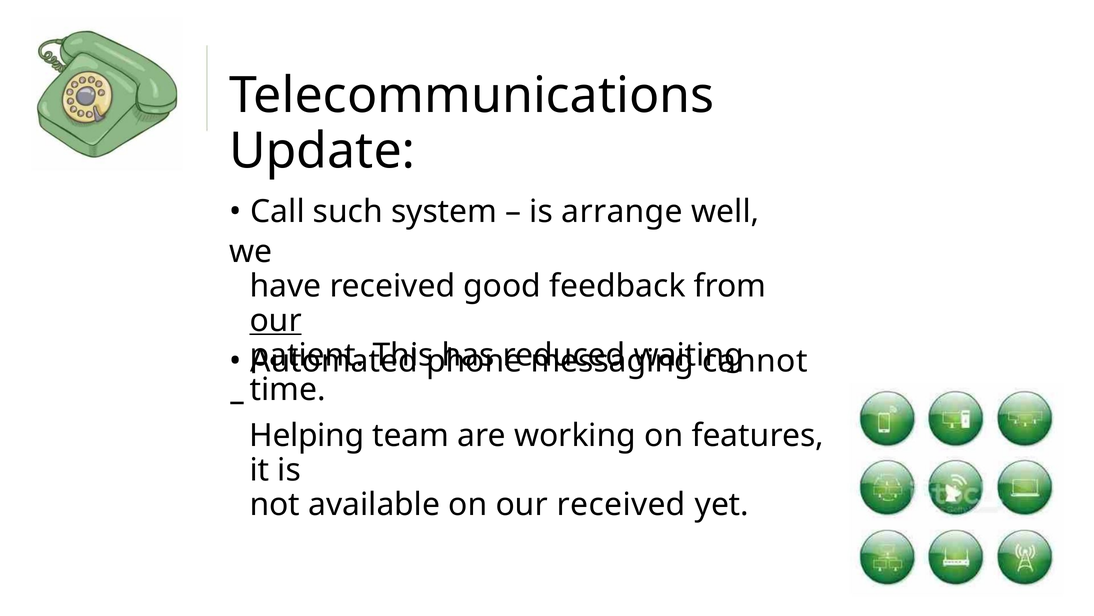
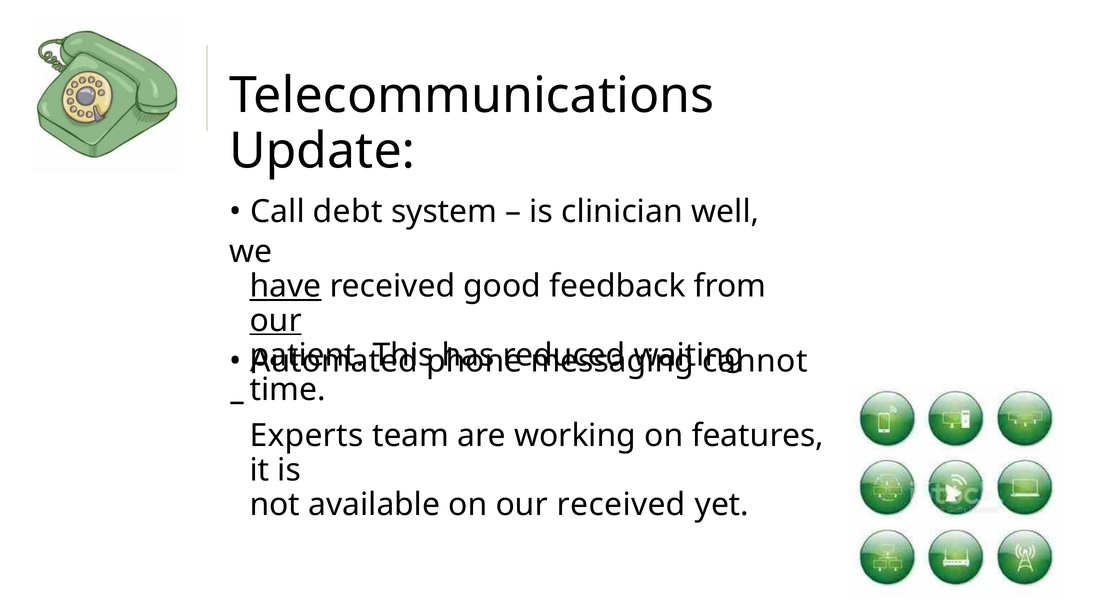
such: such -> debt (348, 211)
arrange: arrange -> clinician (622, 211)
have underline: none -> present (285, 286)
Helping: Helping -> Experts (307, 435)
